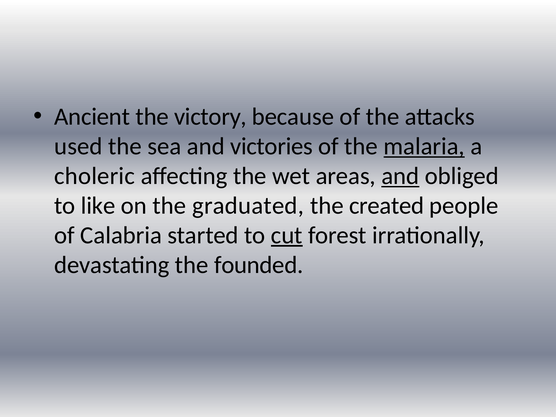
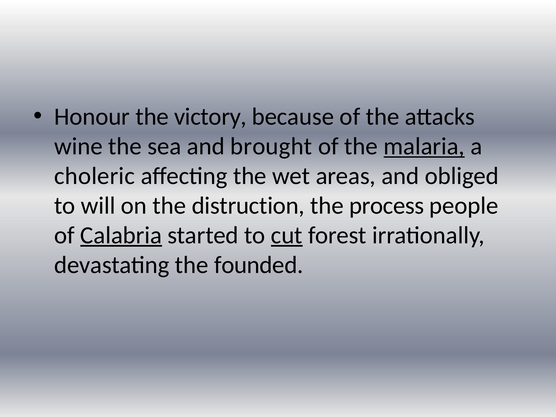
Ancient: Ancient -> Honour (92, 117)
used: used -> wine (78, 146)
victories: victories -> brought (271, 146)
and underline: present -> none (400, 176)
like: like -> will (98, 206)
graduated: graduated -> distruction (248, 206)
created: created -> process (387, 206)
Calabria underline: none -> present (121, 235)
